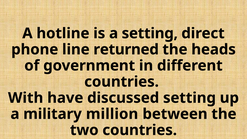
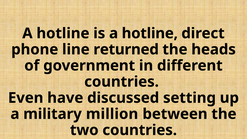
is a setting: setting -> hotline (150, 33)
With: With -> Even (26, 98)
